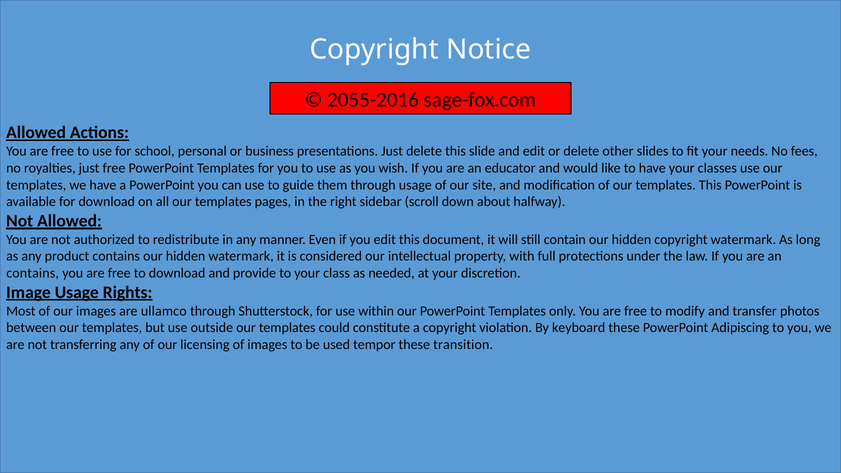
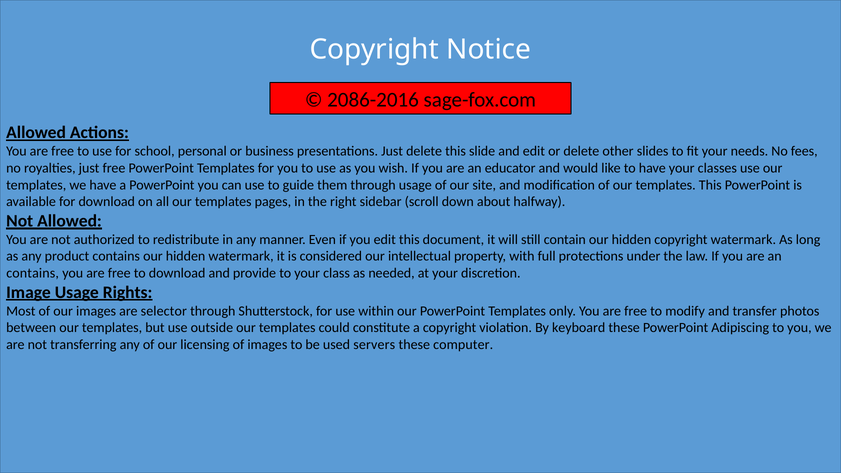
2055-2016: 2055-2016 -> 2086-2016 (373, 100)
ullamco: ullamco -> selector (164, 311)
tempor: tempor -> servers (374, 345)
transition: transition -> computer (463, 345)
